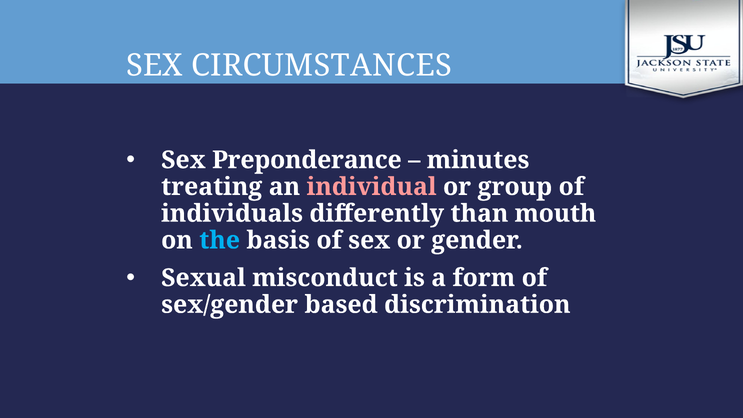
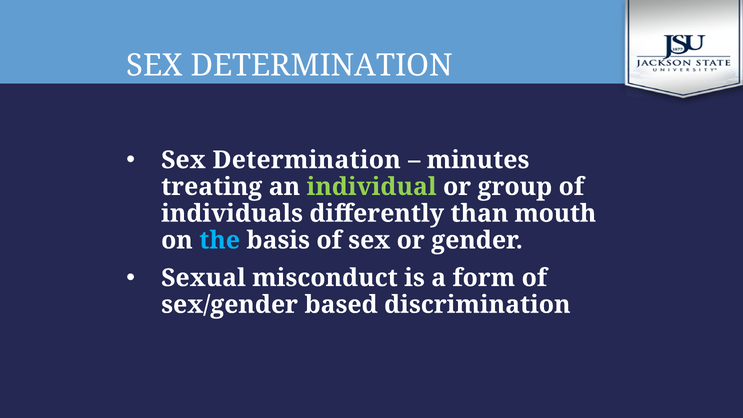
CIRCUMSTANCES: CIRCUMSTANCES -> DETERMINATION (322, 66)
Preponderance: Preponderance -> Determination (307, 160)
individual colour: pink -> light green (372, 187)
